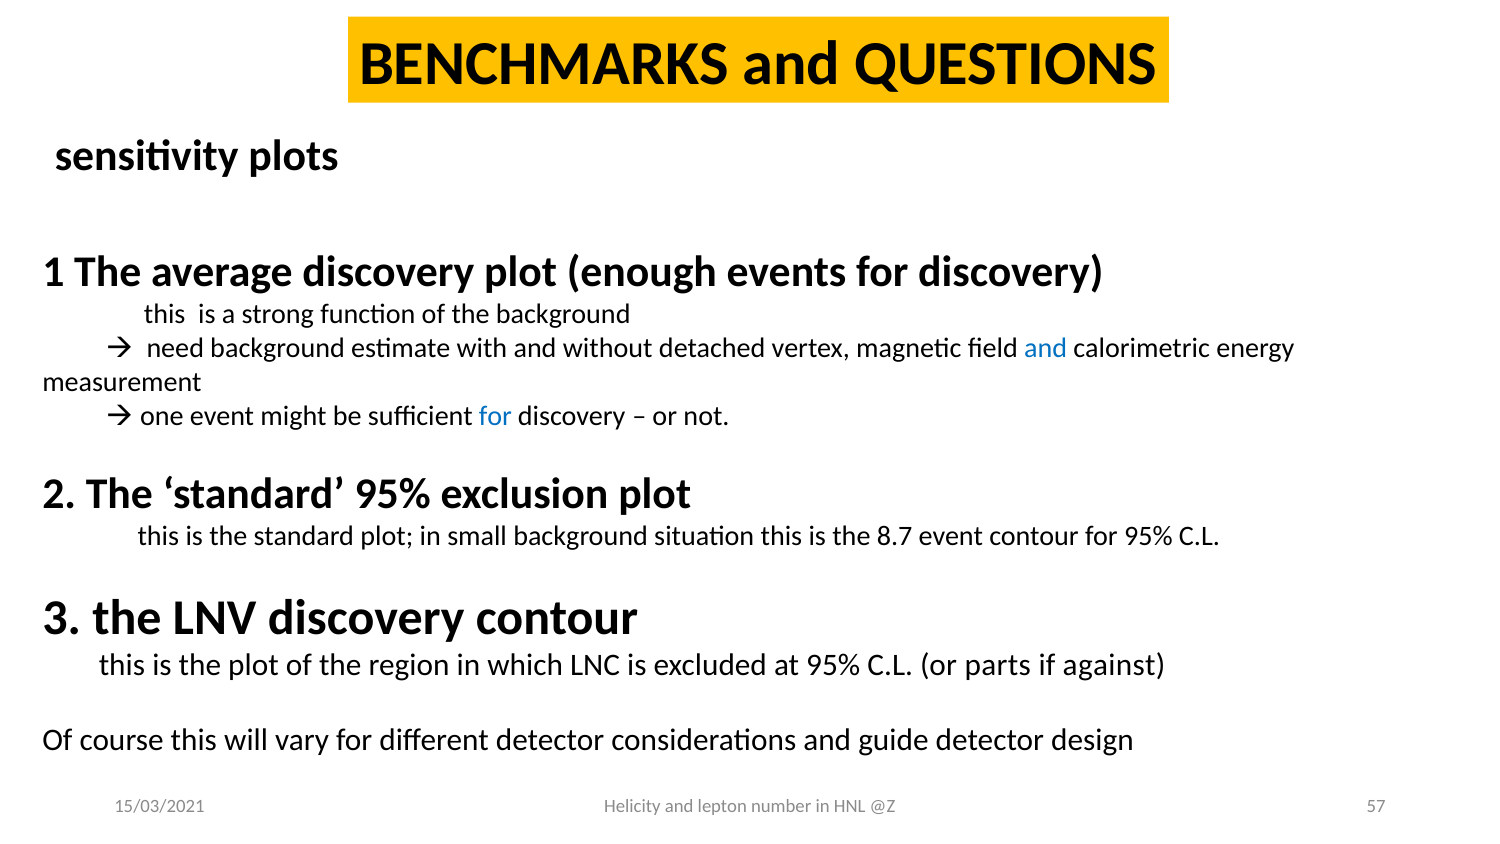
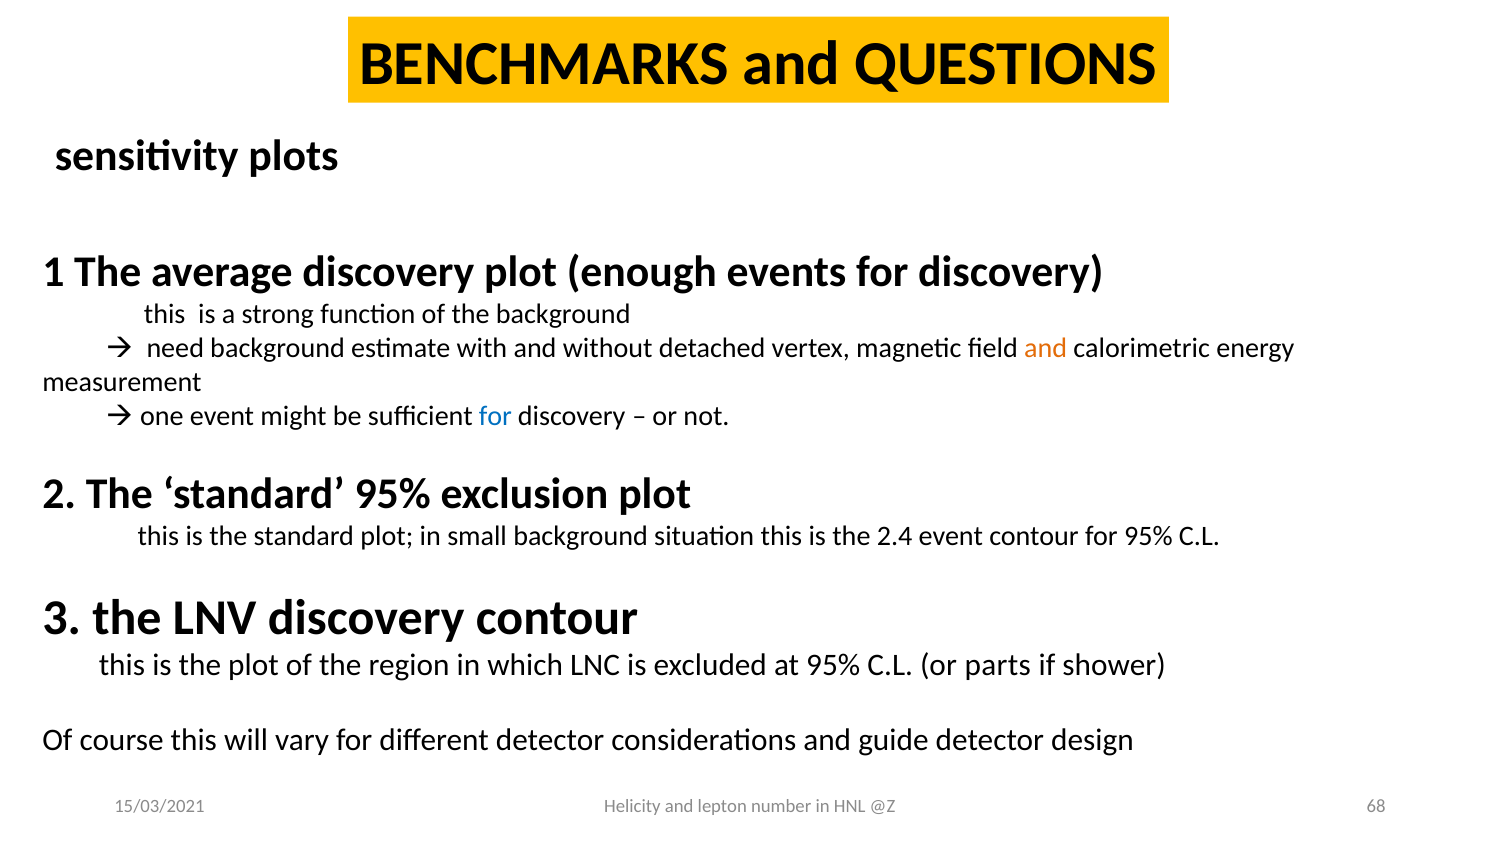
and colour: blue -> orange (1046, 348)
8.7: 8.7 -> 2.4 (895, 536)
against: against -> shower (1114, 665)
57: 57 -> 68 (1376, 806)
